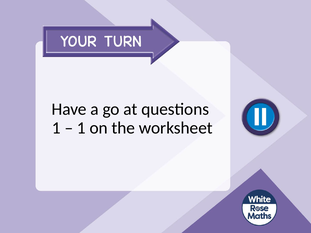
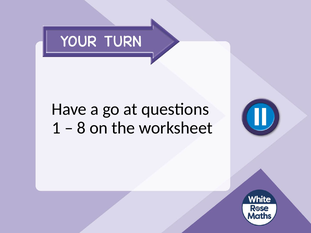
1: 1 -> 8 (81, 128)
